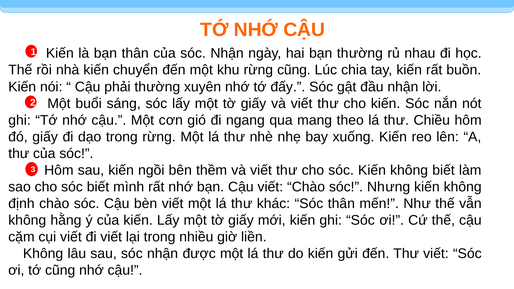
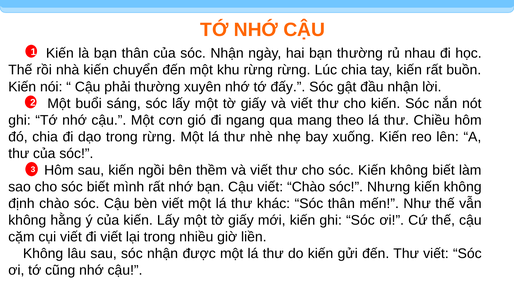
rừng cũng: cũng -> rừng (294, 70)
đó giấy: giấy -> chia (45, 137)
